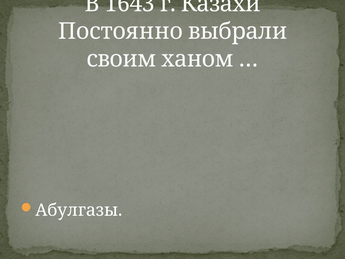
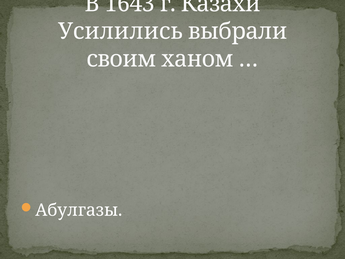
Постоянно: Постоянно -> Усилились (120, 31)
